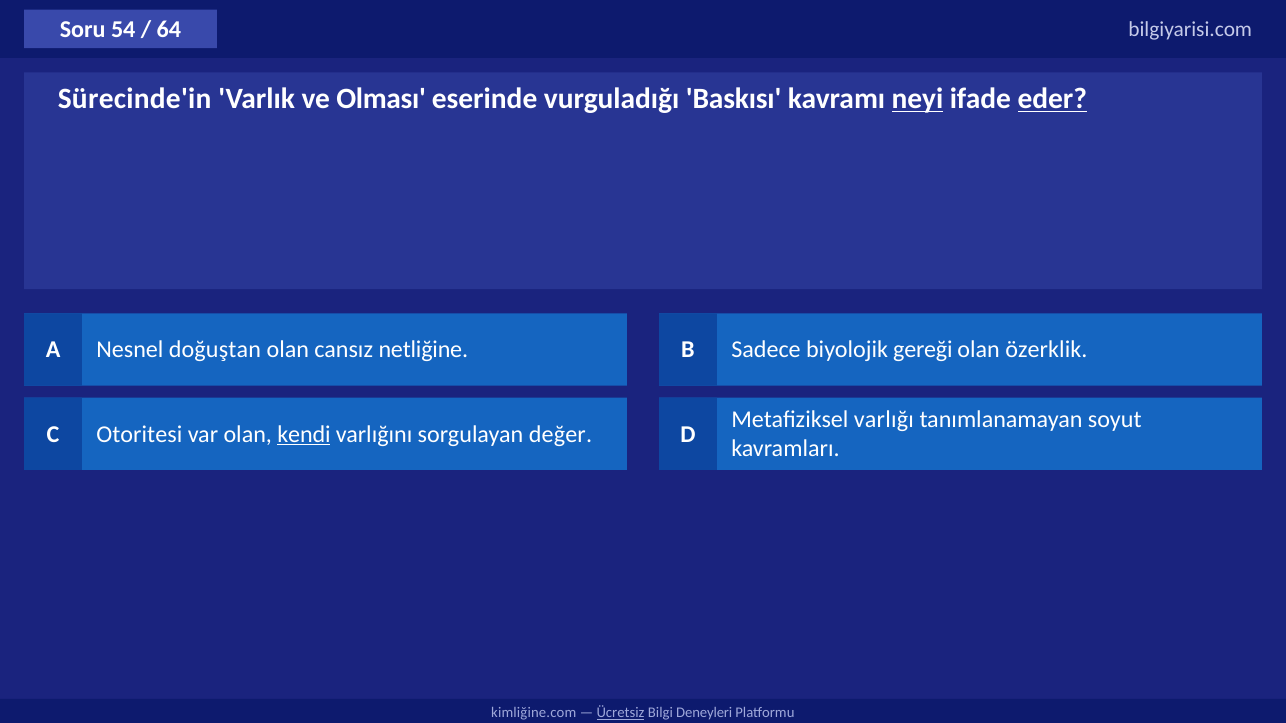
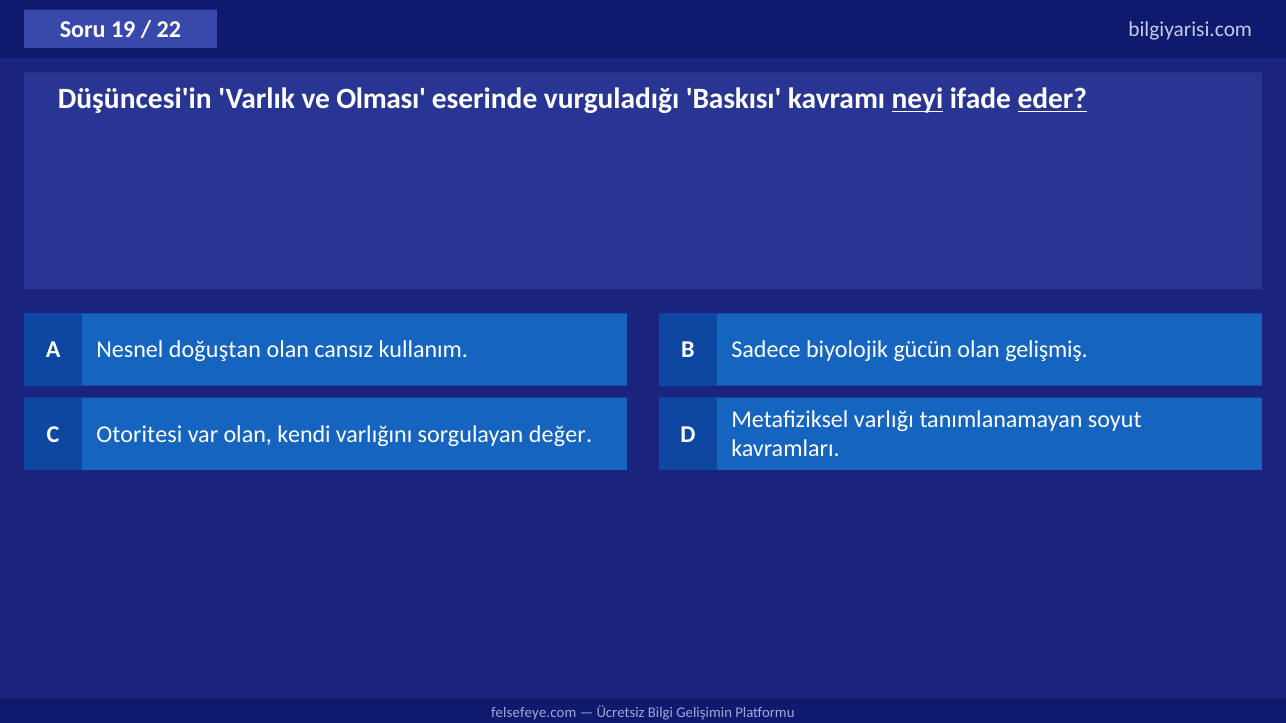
54: 54 -> 19 (123, 29)
64: 64 -> 22 (169, 29)
Sürecinde'in: Sürecinde'in -> Düşüncesi'in (135, 99)
netliğine: netliğine -> kullanım (423, 350)
gereği: gereği -> gücün (923, 350)
özerklik: özerklik -> gelişmiş (1047, 350)
kendi underline: present -> none (304, 434)
kimliğine.com: kimliğine.com -> felsefeye.com (534, 713)
Ücretsiz underline: present -> none (620, 713)
Deneyleri: Deneyleri -> Gelişimin (704, 713)
